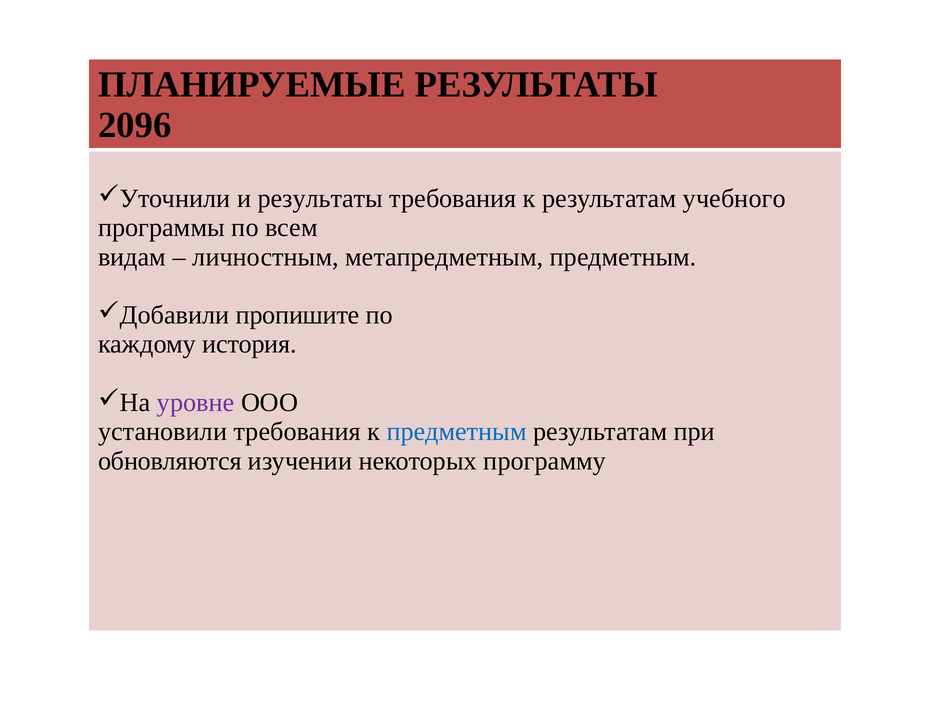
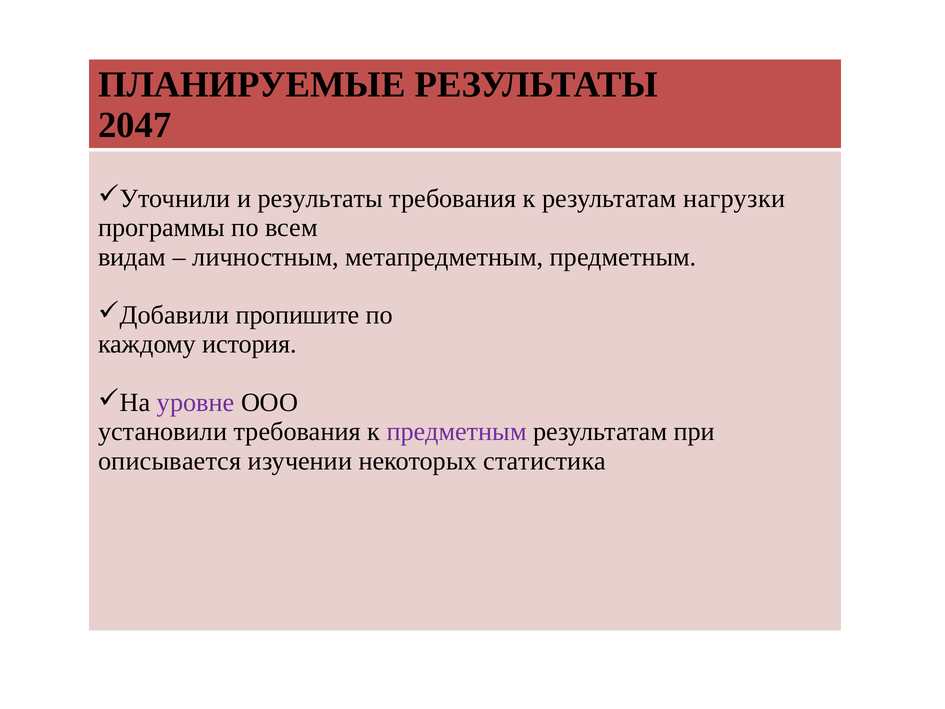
2096: 2096 -> 2047 (135, 125)
учебного: учебного -> нагрузки (734, 199)
предметным colour: blue -> purple (457, 432)
обновляются: обновляются -> описывается (170, 461)
программу: программу -> статистика (545, 461)
